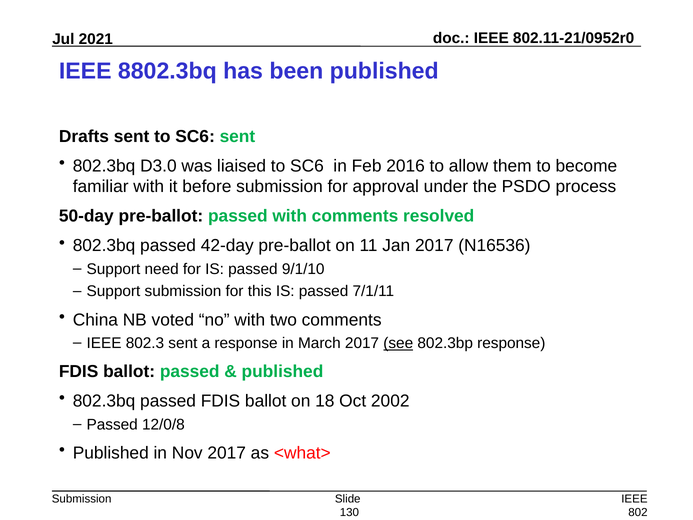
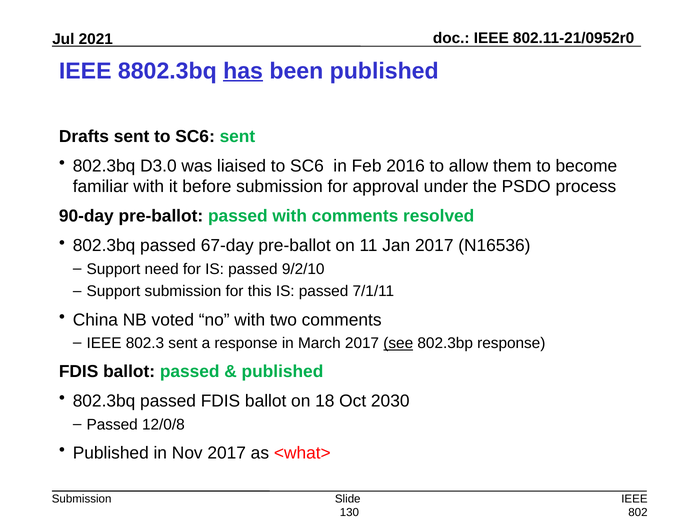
has underline: none -> present (243, 71)
50-day: 50-day -> 90-day (86, 216)
42-day: 42-day -> 67-day (227, 246)
9/1/10: 9/1/10 -> 9/2/10 (303, 269)
2002: 2002 -> 2030 (390, 401)
